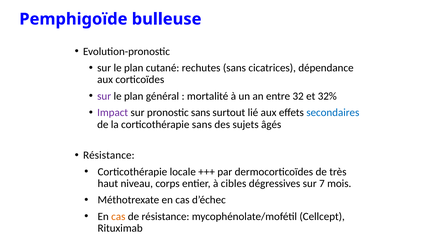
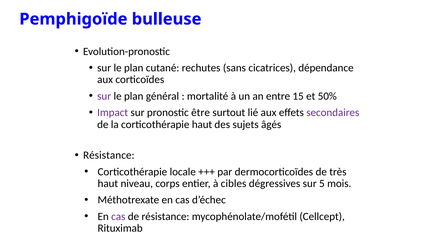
32: 32 -> 15 (298, 96)
32%: 32% -> 50% (327, 96)
pronostic sans: sans -> être (201, 113)
secondaires colour: blue -> purple (333, 113)
corticothérapie sans: sans -> haut (202, 125)
7: 7 -> 5 (322, 184)
cas colour: orange -> purple (118, 217)
